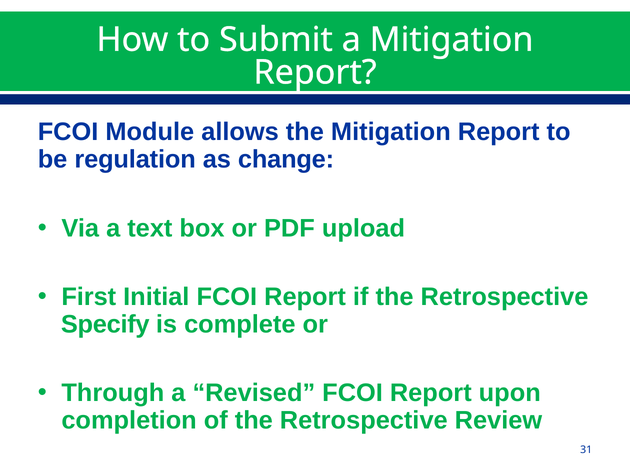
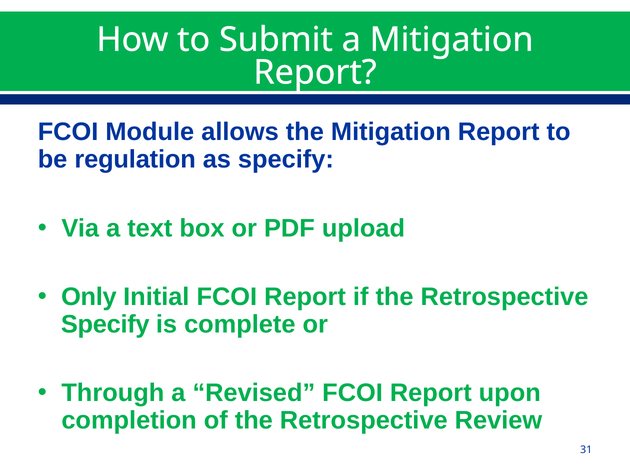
as change: change -> specify (286, 160)
First: First -> Only (89, 297)
